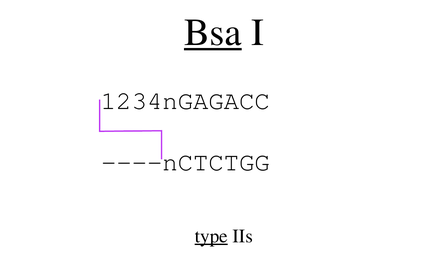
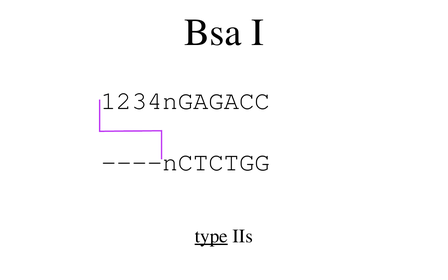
Bsa underline: present -> none (213, 33)
